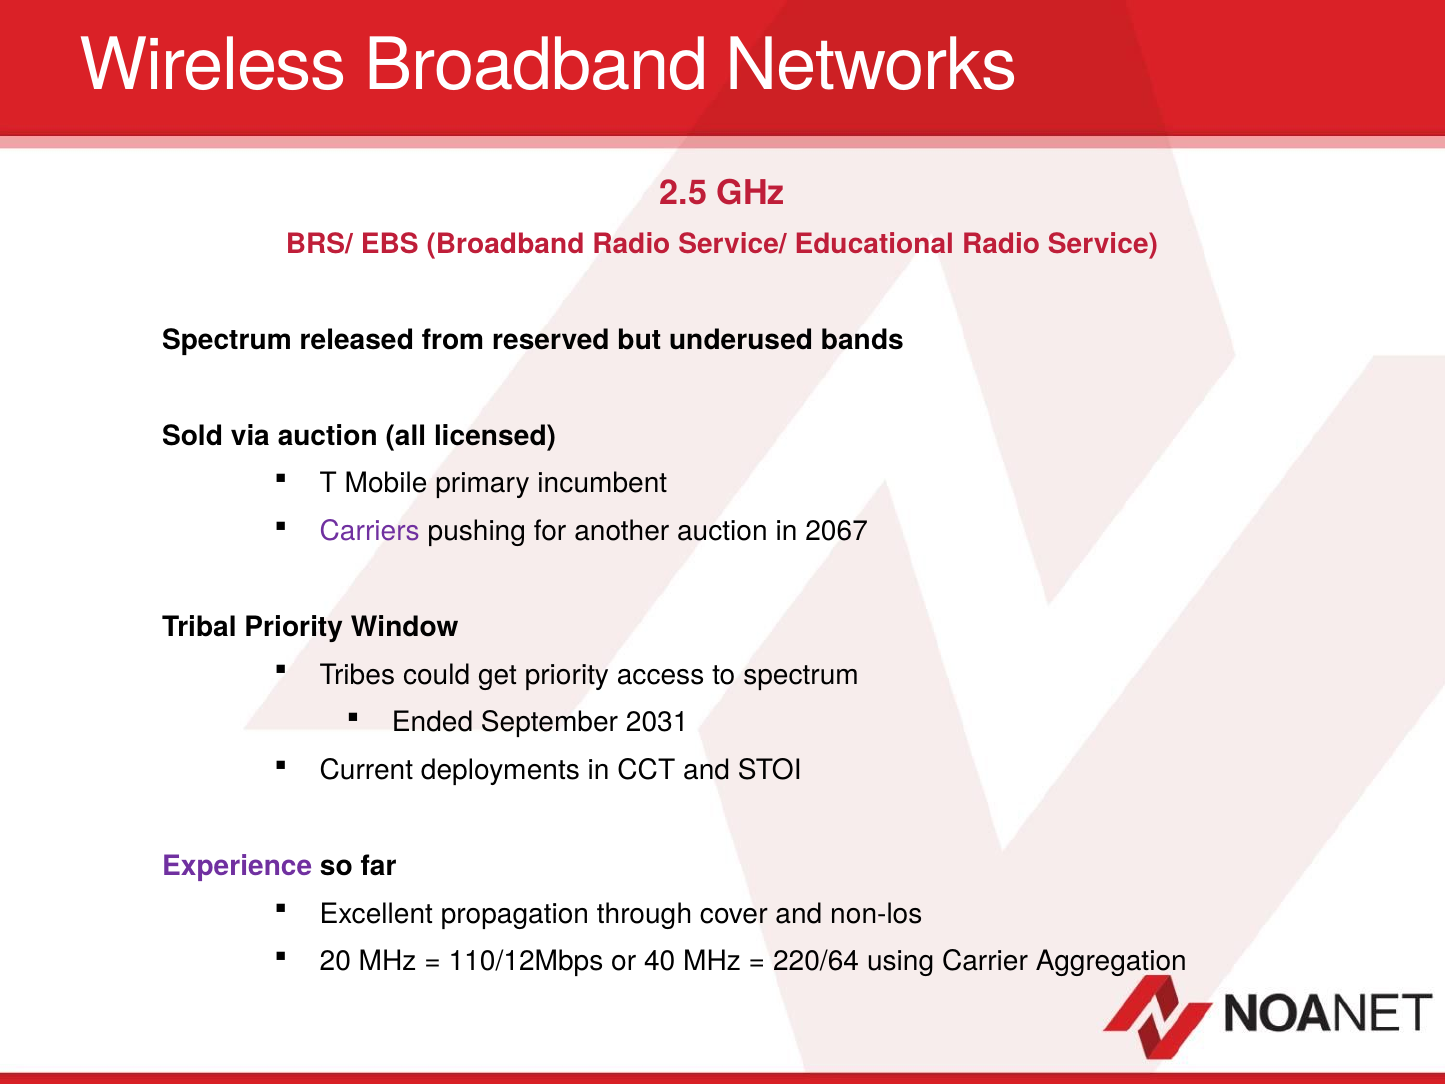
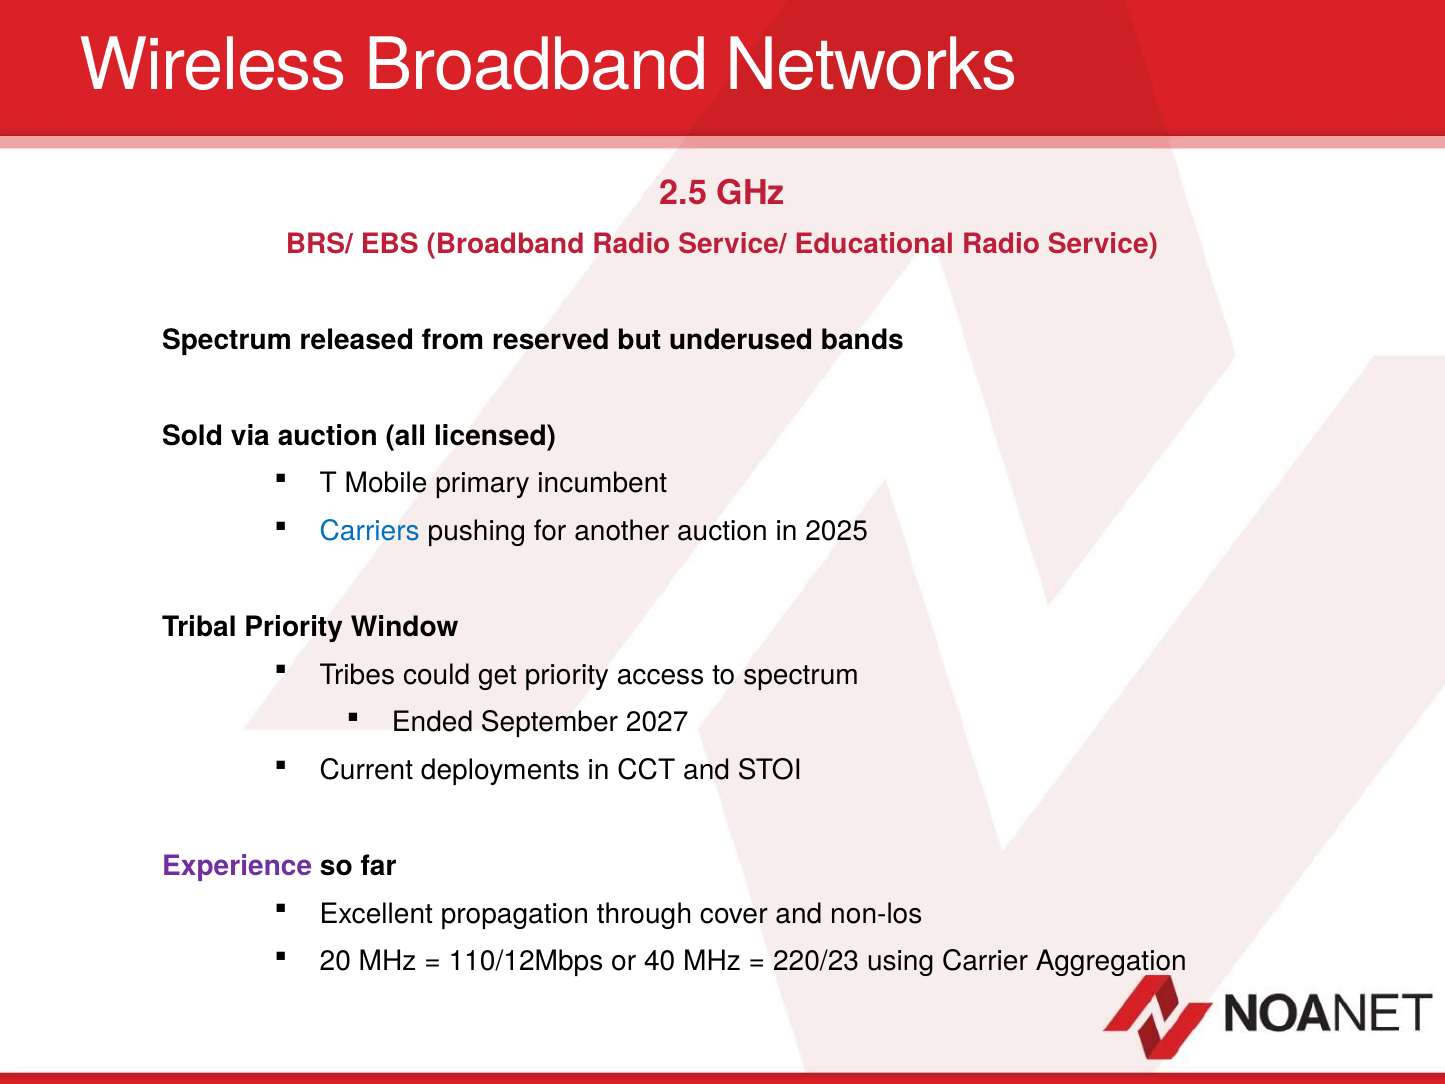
Carriers colour: purple -> blue (370, 531)
2067: 2067 -> 2025 (837, 531)
2031: 2031 -> 2027 (657, 722)
220/64: 220/64 -> 220/23 (816, 961)
